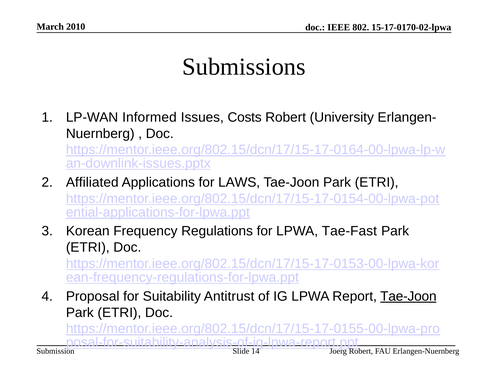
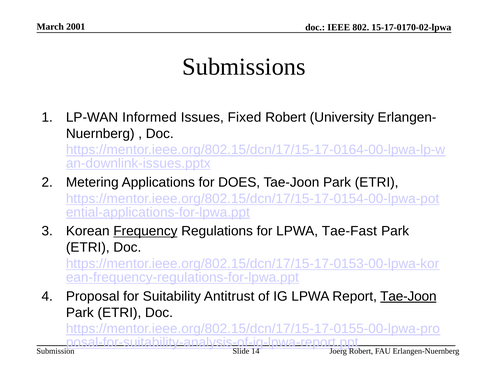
2010: 2010 -> 2001 (76, 27)
Costs: Costs -> Fixed (244, 117)
Affiliated: Affiliated -> Metering (92, 182)
LAWS: LAWS -> DOES (239, 182)
Frequency underline: none -> present (145, 231)
